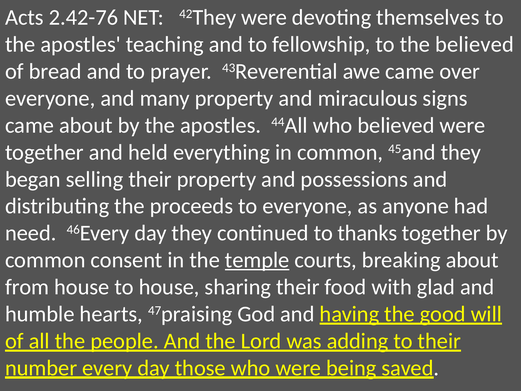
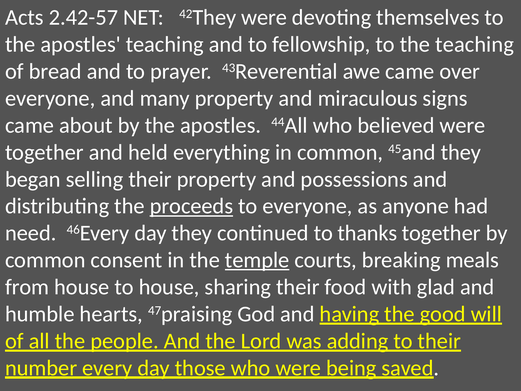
2.42-76: 2.42-76 -> 2.42-57 (83, 18)
the believed: believed -> teaching (475, 45)
proceeds underline: none -> present (191, 206)
breaking about: about -> meals (472, 260)
